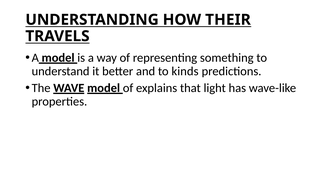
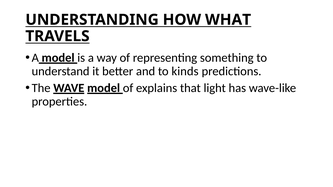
THEIR: THEIR -> WHAT (228, 20)
